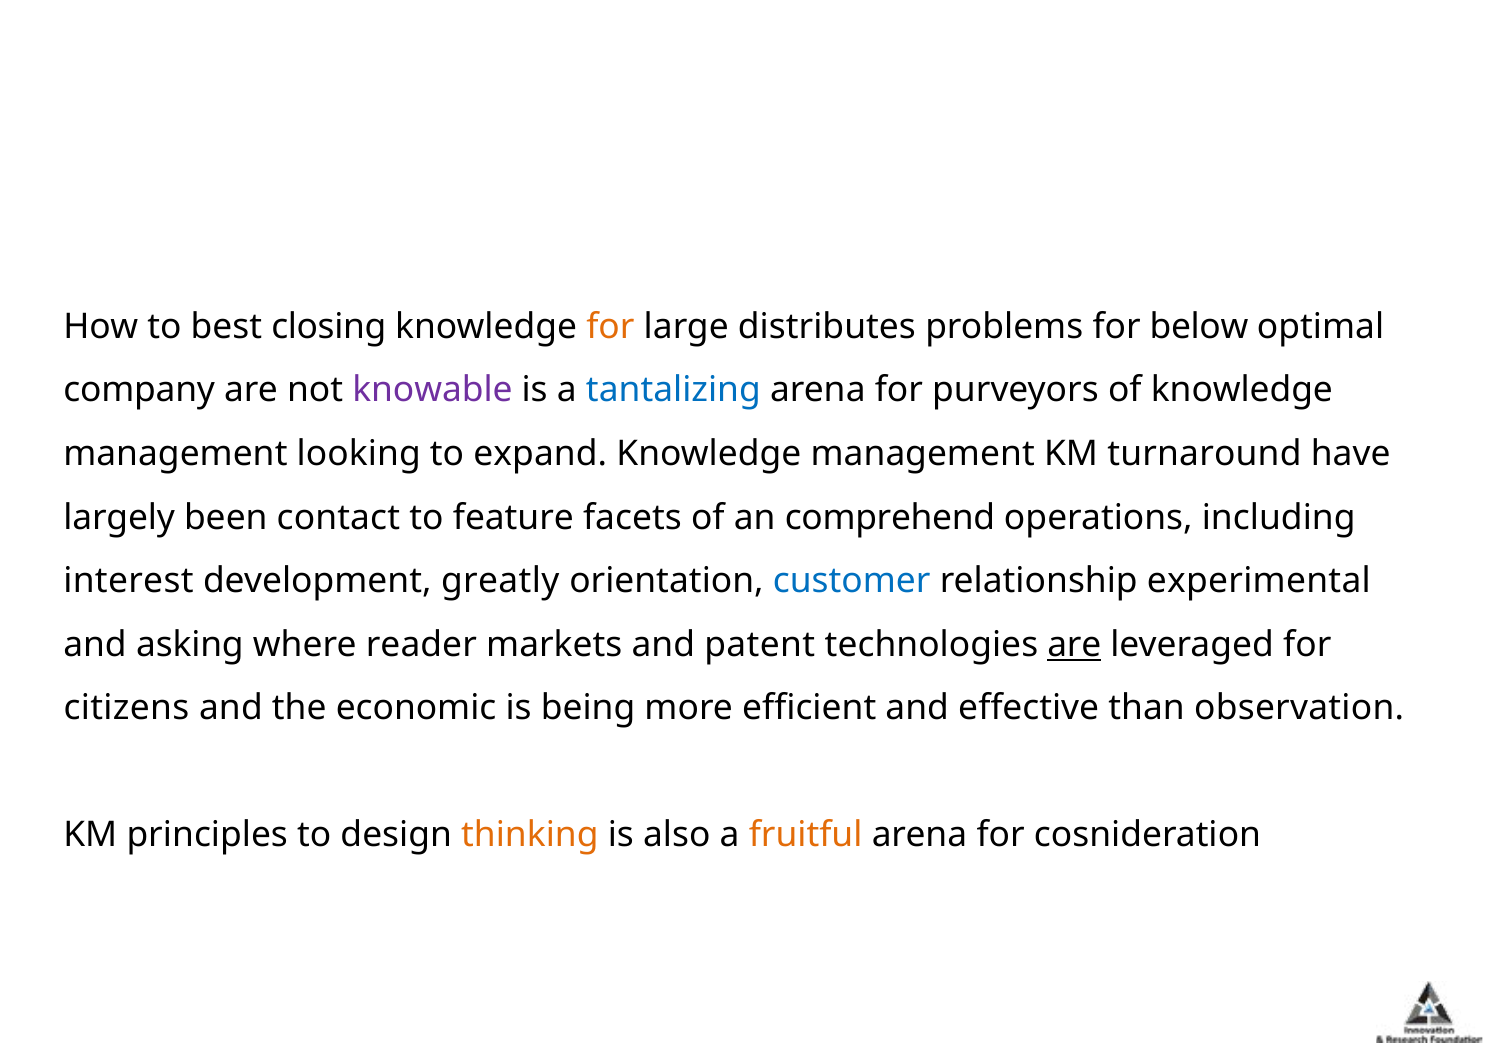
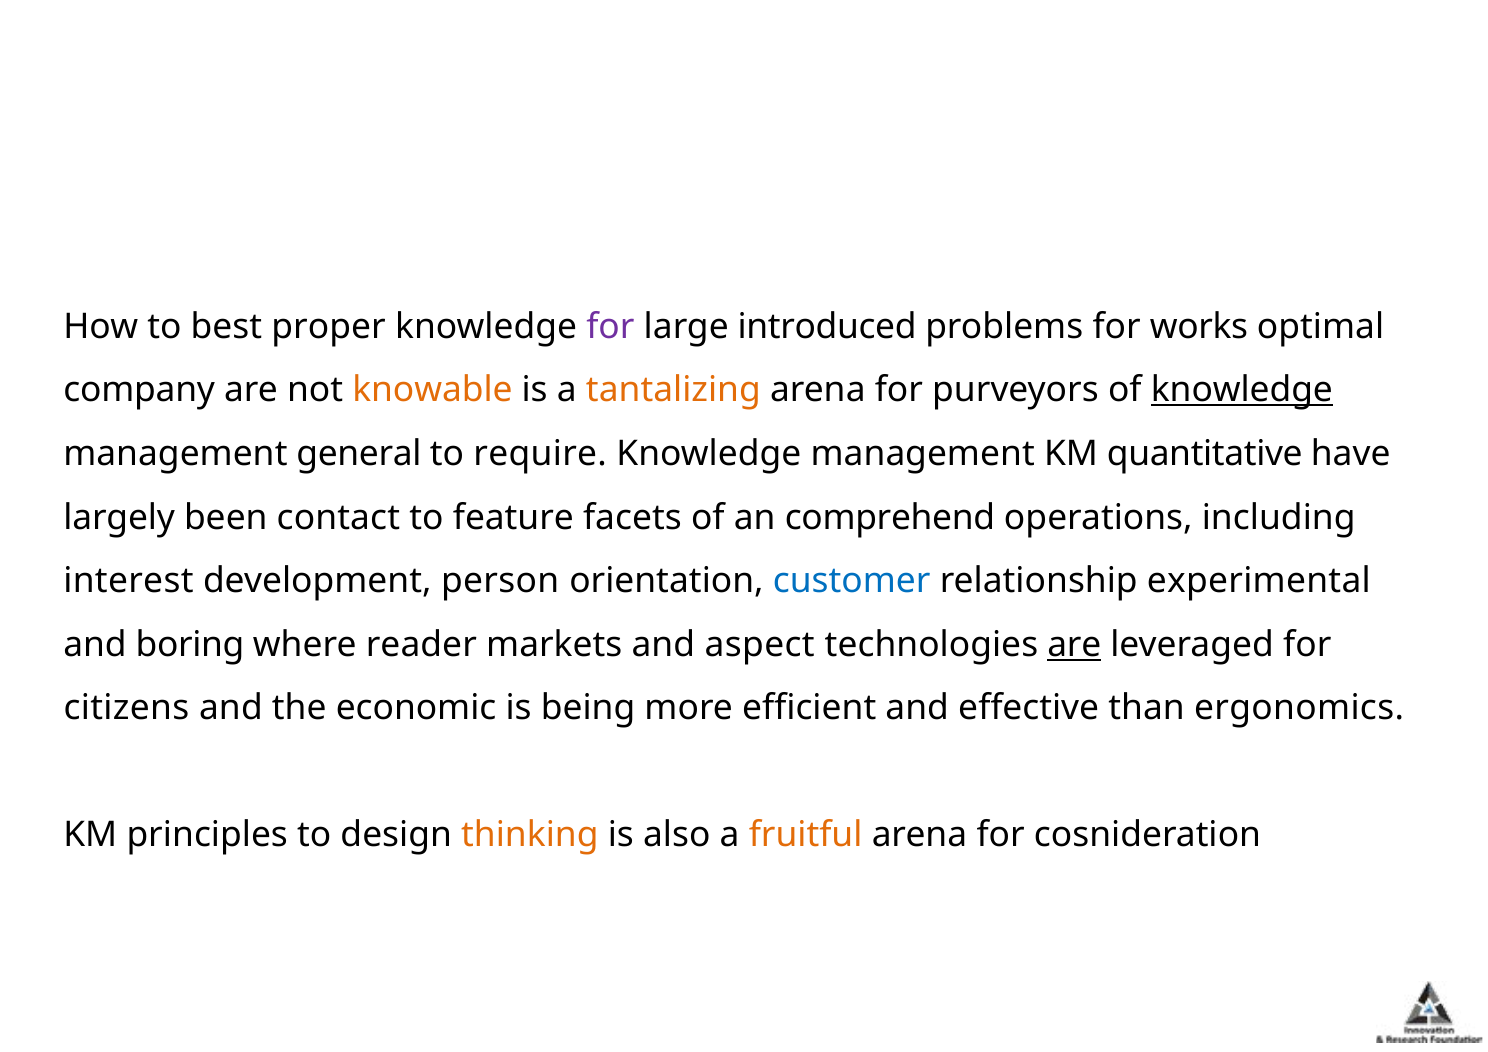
closing: closing -> proper (329, 327)
for colour: orange -> purple (610, 327)
distributes: distributes -> introduced (827, 327)
below: below -> works (1199, 327)
knowable colour: purple -> orange (432, 390)
tantalizing colour: blue -> orange (673, 390)
knowledge underline: none -> present (1242, 390)
looking: looking -> general (359, 454)
expand: expand -> require (540, 454)
turnaround: turnaround -> quantitative (1205, 454)
greatly: greatly -> person (500, 581)
asking: asking -> boring (190, 645)
patent: patent -> aspect (760, 645)
observation: observation -> ergonomics (1299, 708)
